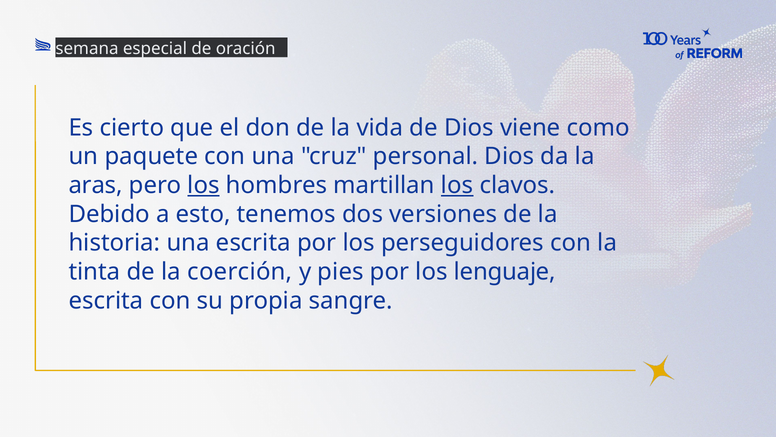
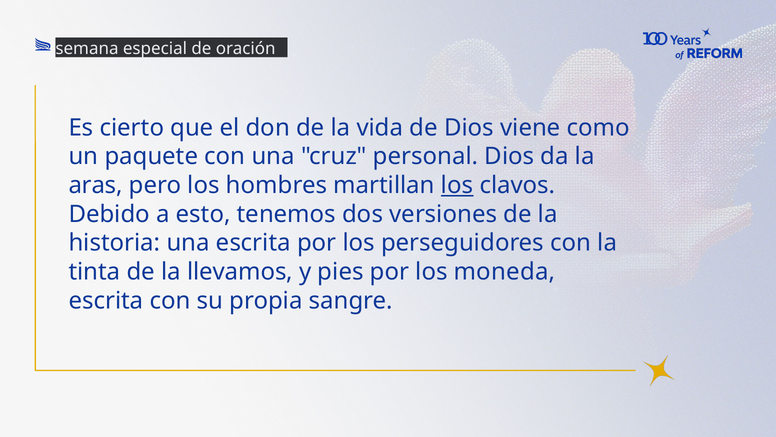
los underline: present -> none (203, 185)
coerción: coerción -> llevamos (240, 272)
lenguaje: lenguaje -> moneda (505, 272)
